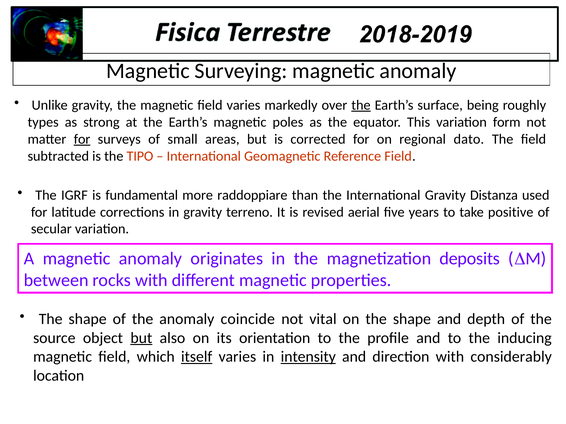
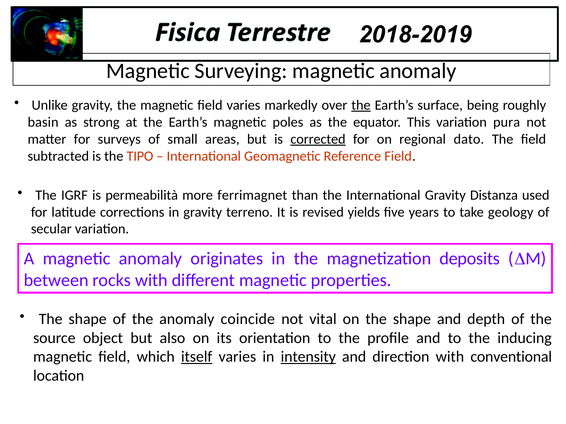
types: types -> basin (43, 122)
form: form -> pura (507, 122)
for underline: present -> none (82, 139)
corrected underline: none -> present (318, 139)
fundamental: fundamental -> permeabilità (142, 195)
raddoppiare: raddoppiare -> ferrimagnet (252, 195)
aerial: aerial -> yields (364, 212)
positive: positive -> geology (511, 212)
but underline: present -> none (141, 338)
considerably: considerably -> conventional (511, 357)
